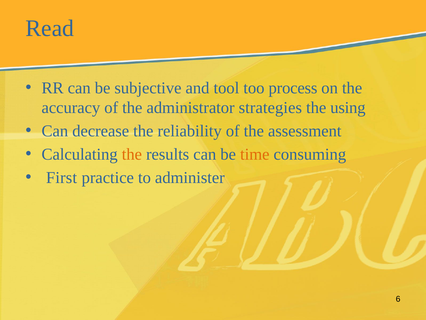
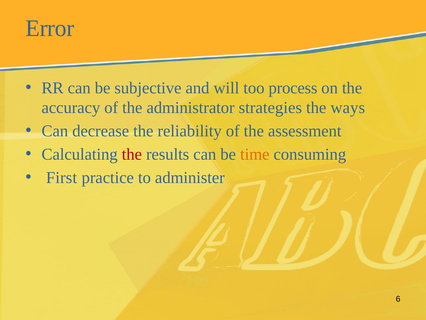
Read: Read -> Error (50, 28)
tool: tool -> will (226, 88)
using: using -> ways (348, 108)
the colour: orange -> red (132, 154)
